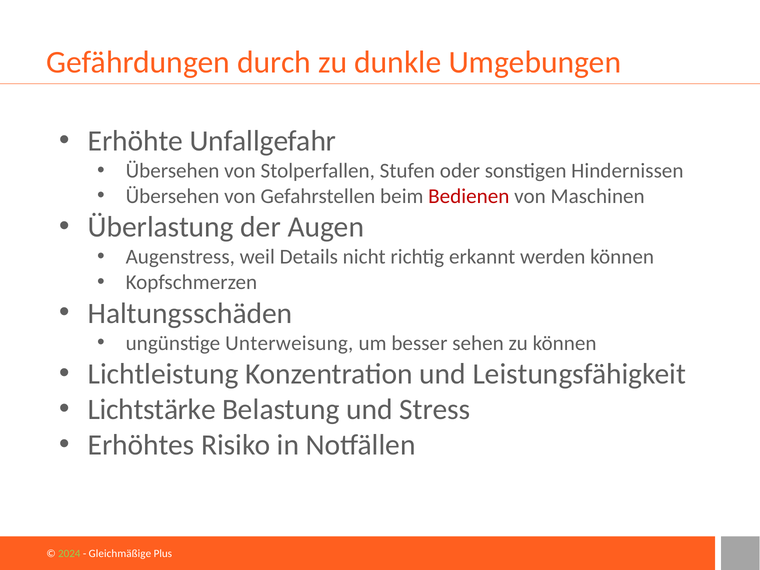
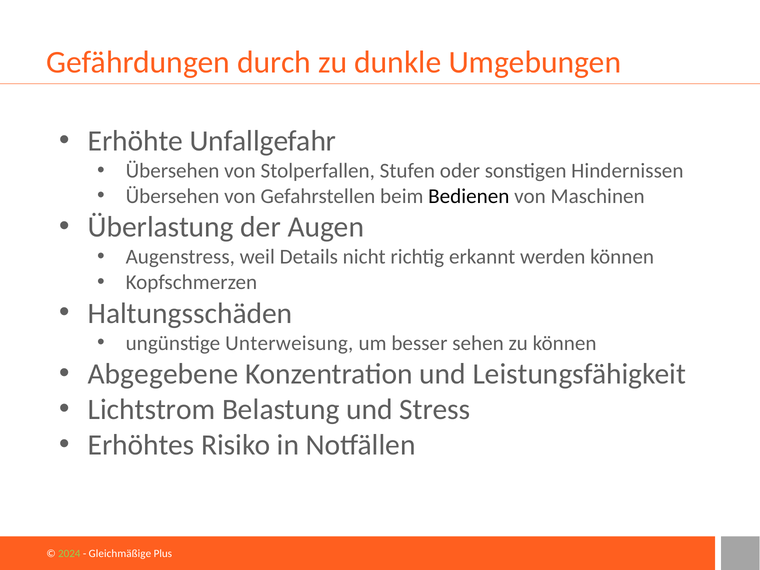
Bedienen colour: red -> black (469, 196)
Lichtleistung: Lichtleistung -> Abgegebene (163, 374)
Lichtstärke: Lichtstärke -> Lichtstrom (152, 410)
